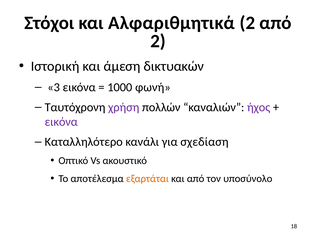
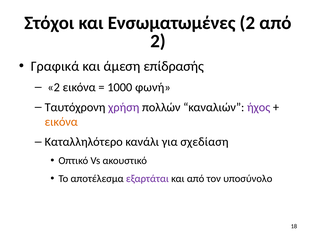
Αλφαριθμητικά: Αλφαριθμητικά -> Ενσωματωμένες (172, 23)
Ιστορική: Ιστορική -> Γραφικά (55, 66)
δικτυακών: δικτυακών -> επίδρασής (174, 66)
3: 3 -> 2 (54, 87)
εικόνα colour: purple -> orange (61, 122)
εξαρτάται colour: orange -> purple (147, 179)
